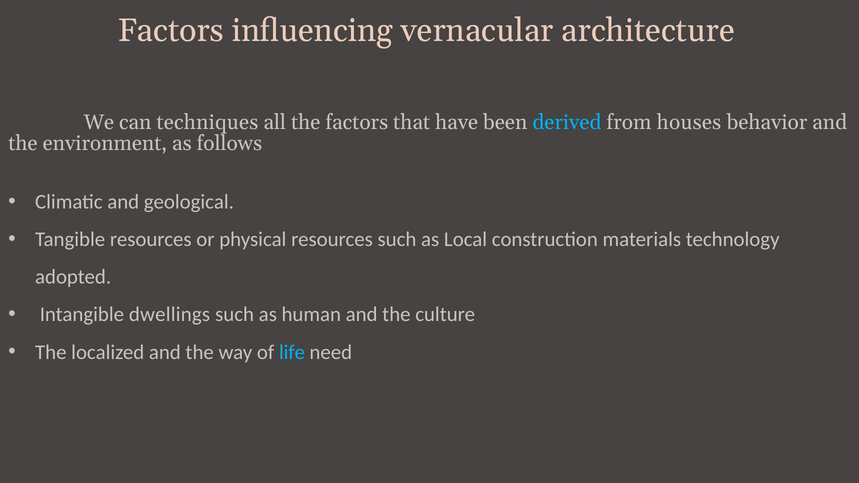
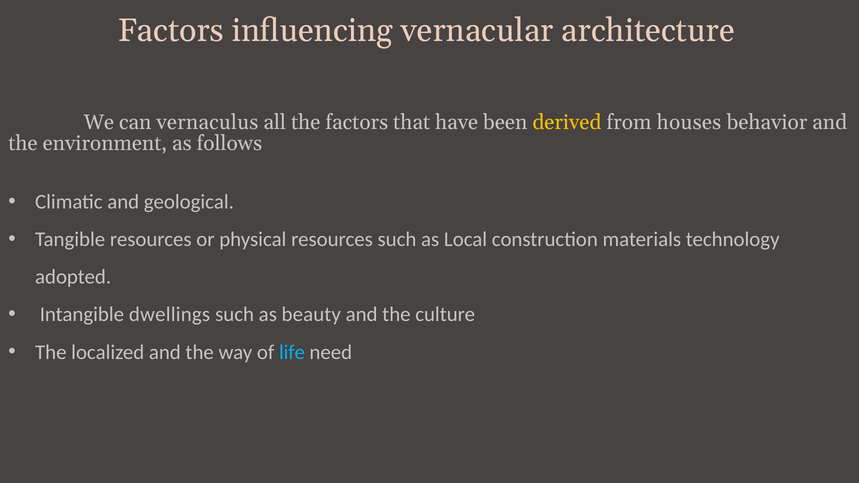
techniques: techniques -> vernaculus (207, 123)
derived colour: light blue -> yellow (567, 123)
human: human -> beauty (311, 315)
